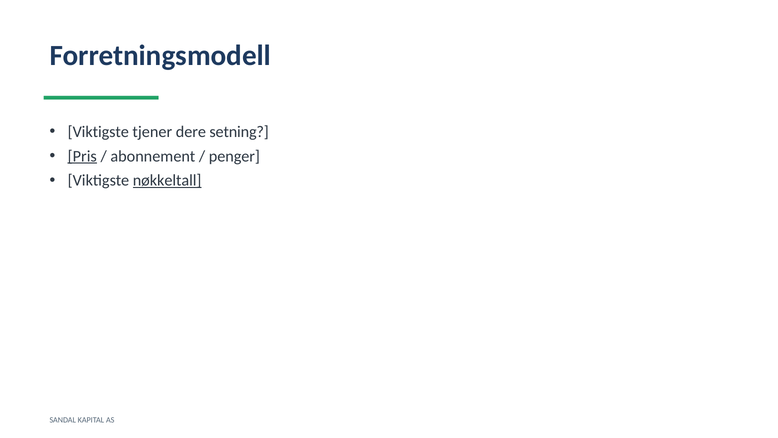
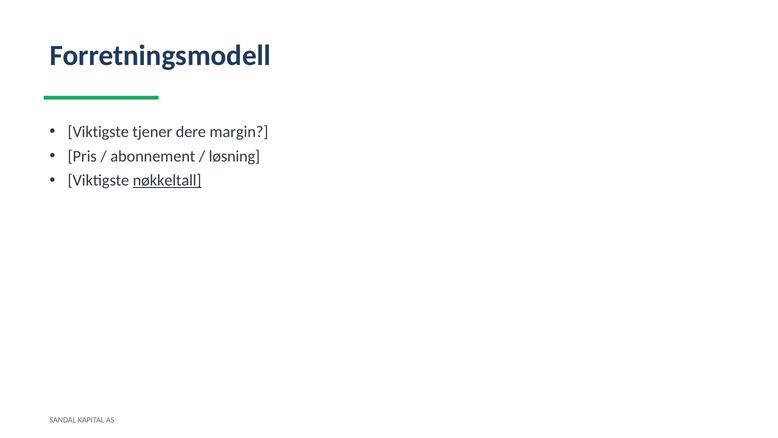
setning: setning -> margin (239, 132)
Pris underline: present -> none (82, 156)
penger: penger -> løsning (234, 156)
